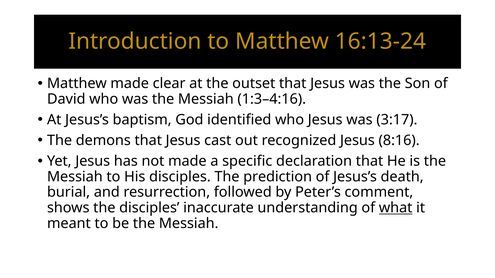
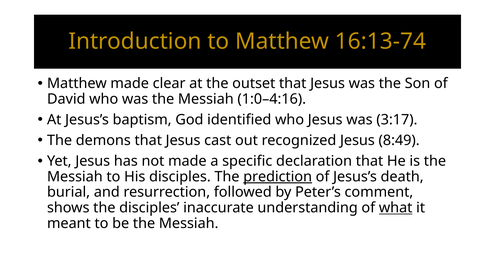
16:13-24: 16:13-24 -> 16:13-74 (381, 42)
1:3–4:16: 1:3–4:16 -> 1:0–4:16 (272, 99)
8:16: 8:16 -> 8:49 (399, 141)
prediction underline: none -> present (278, 177)
